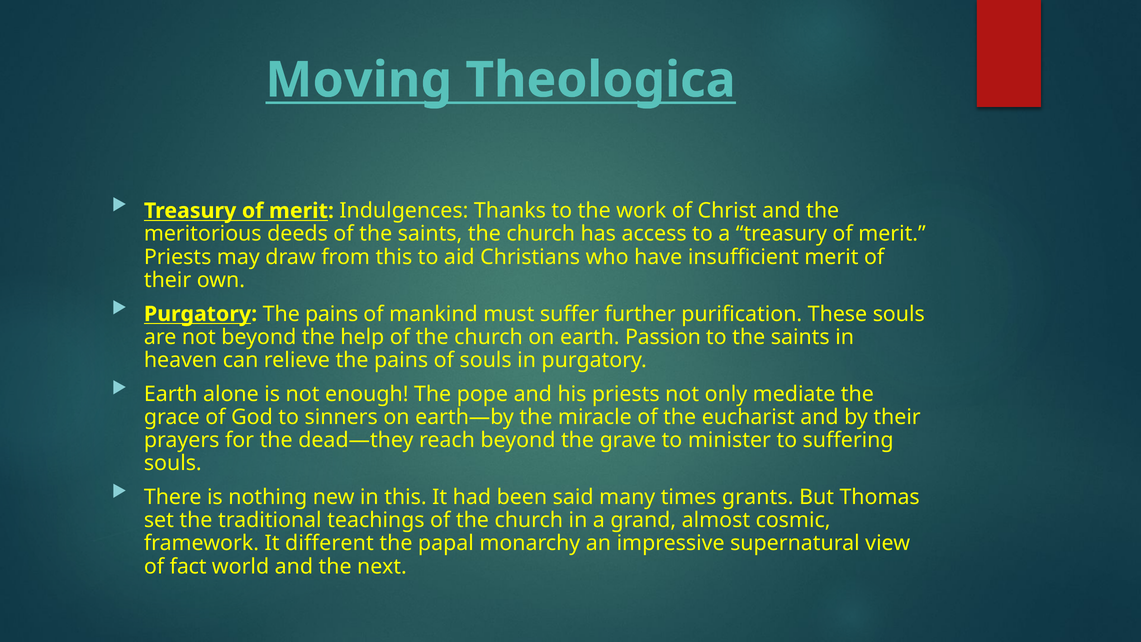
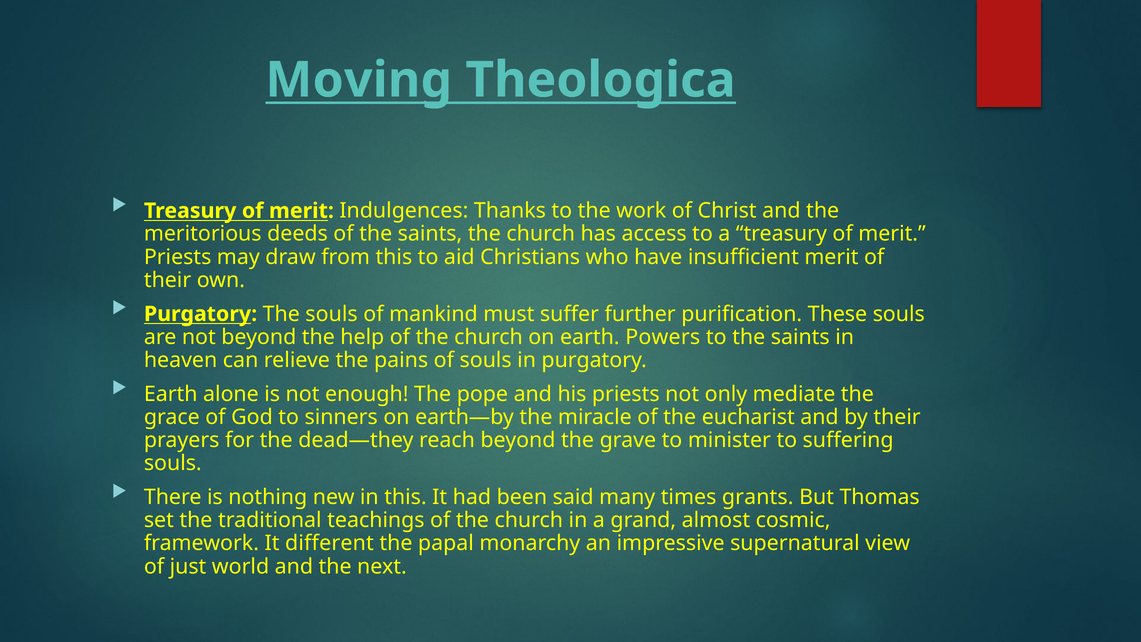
Purgatory The pains: pains -> souls (332, 314)
Passion: Passion -> Powers (663, 337)
fact: fact -> just (188, 566)
